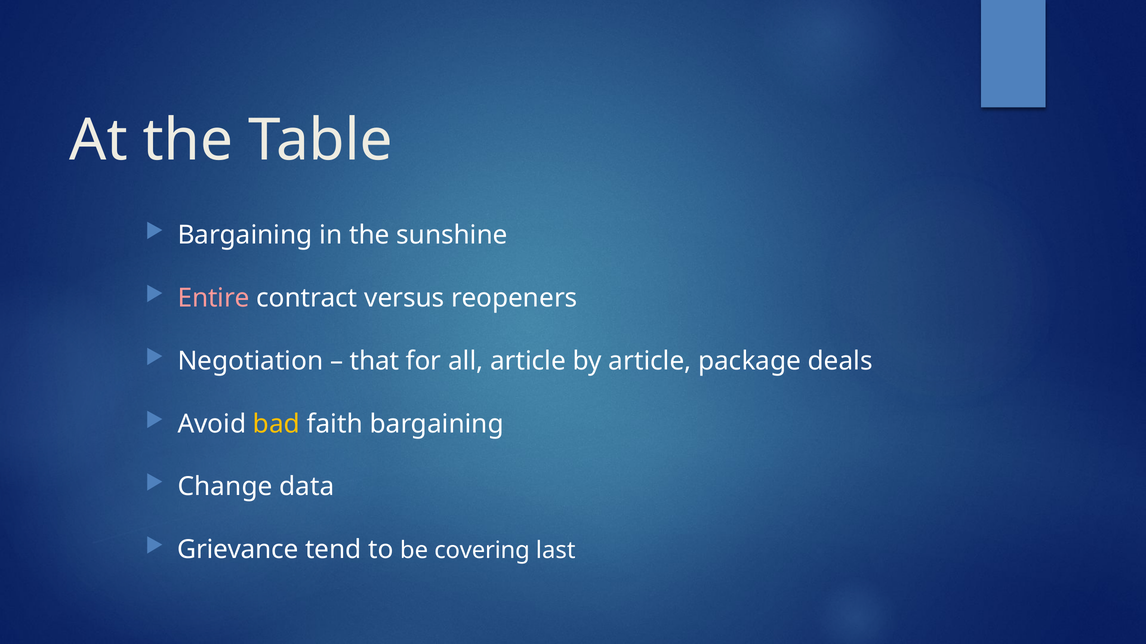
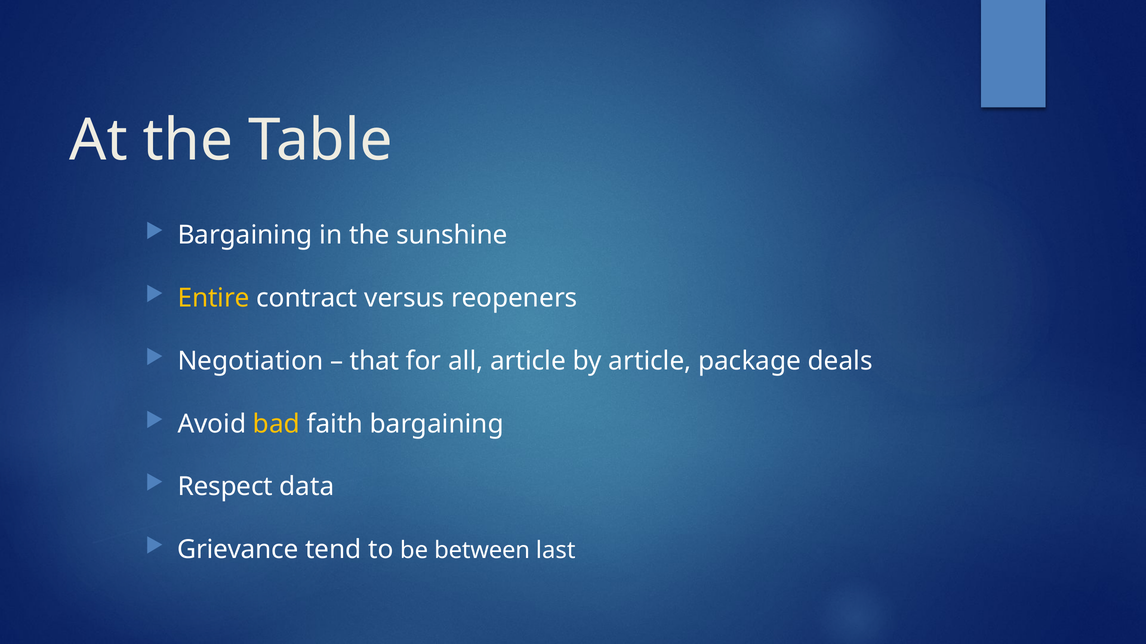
Entire colour: pink -> yellow (214, 298)
Change: Change -> Respect (225, 487)
covering: covering -> between (482, 551)
